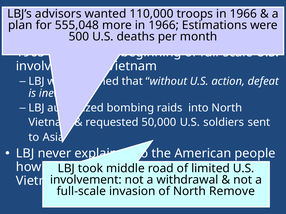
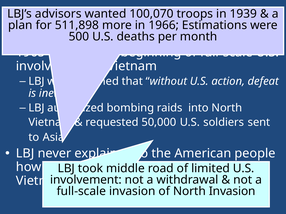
110,000: 110,000 -> 100,070 (152, 14)
troops in 1966: 1966 -> 1939 (243, 14)
555,048: 555,048 -> 511,898 (77, 25)
North Remove: Remove -> Invasion (232, 192)
